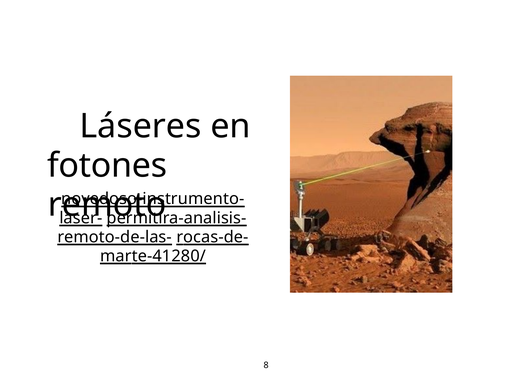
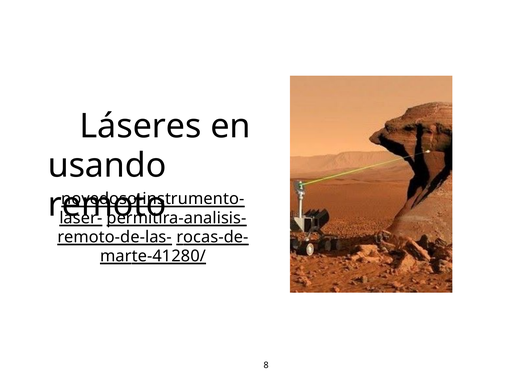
fotones: fotones -> usando (107, 165)
